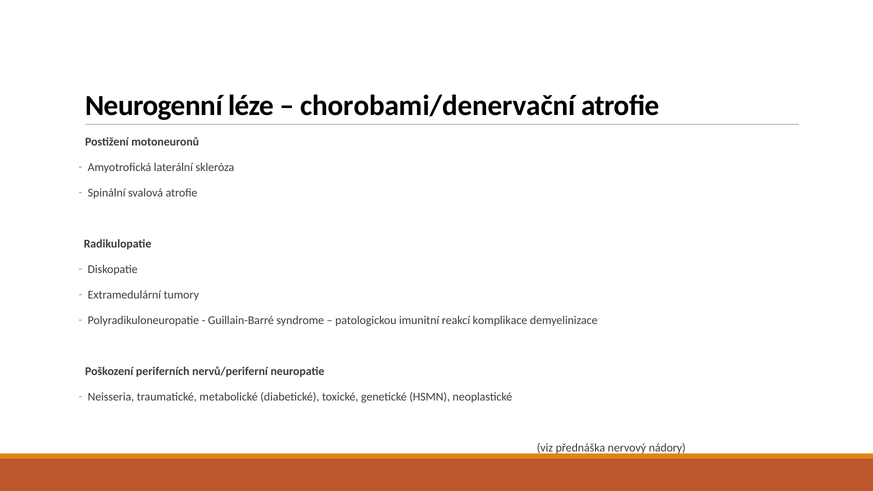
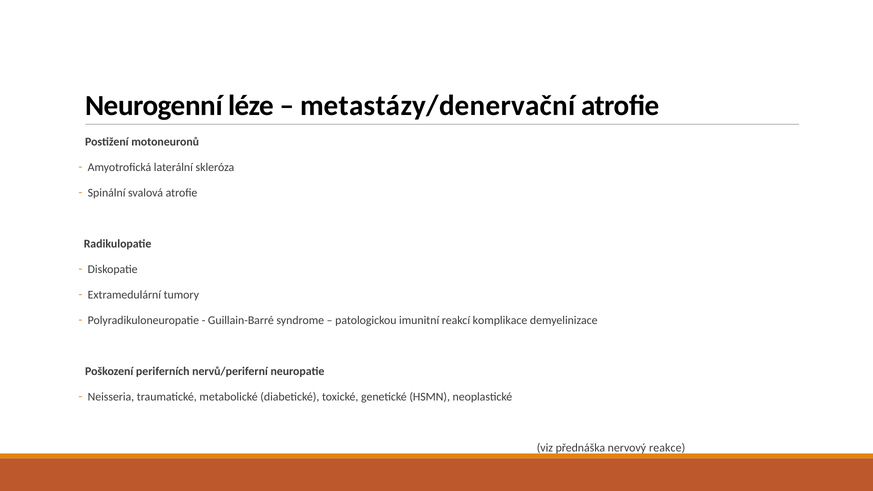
chorobami/denervační: chorobami/denervační -> metastázy/denervační (438, 106)
nádory: nádory -> reakce (667, 448)
